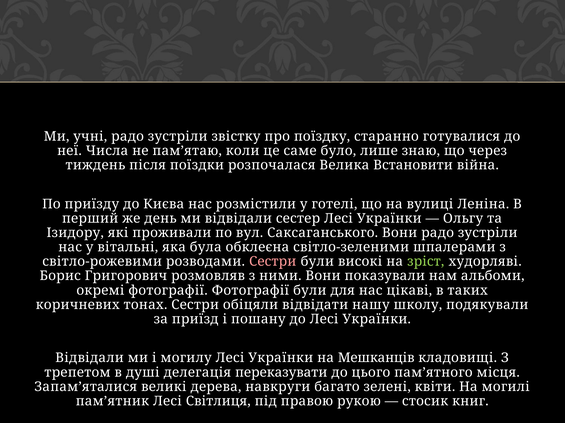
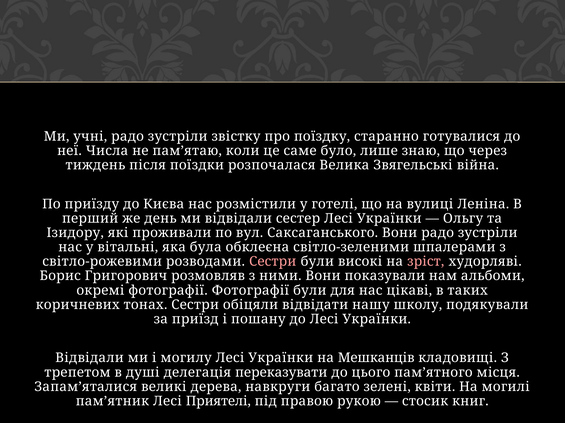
Встановити: Встановити -> Звягельські (413, 165)
зріст colour: light green -> pink (426, 262)
Світлиця: Світлиця -> Приятелі (218, 402)
